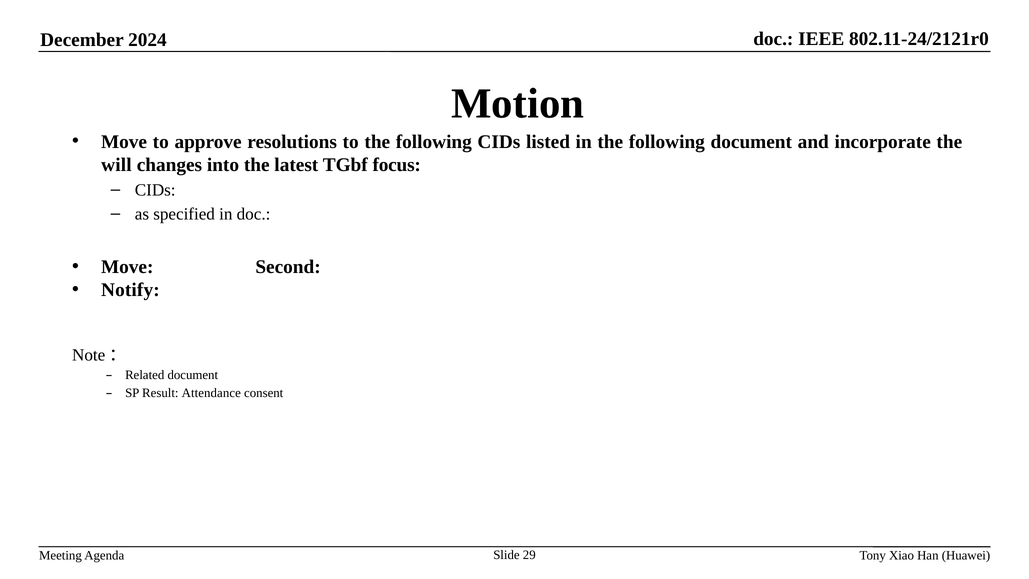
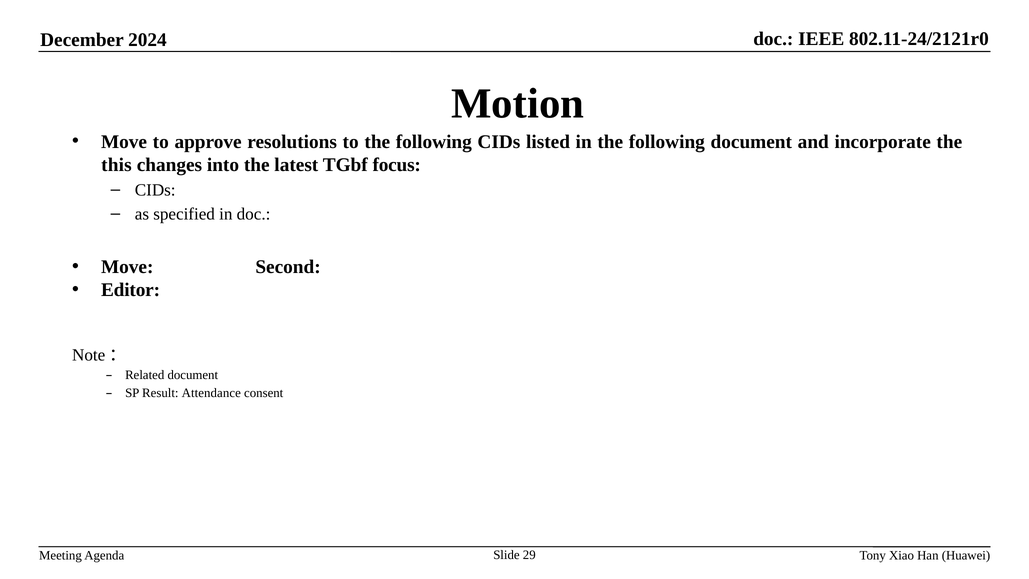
will: will -> this (116, 165)
Notify: Notify -> Editor (131, 290)
